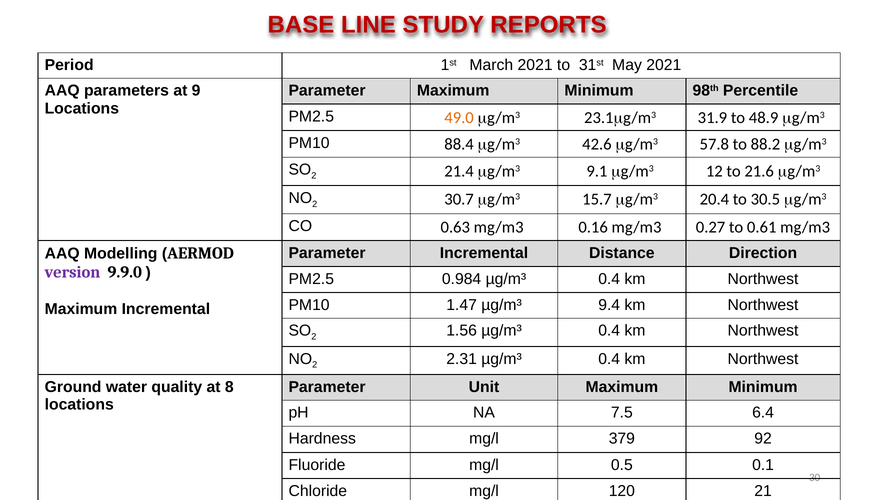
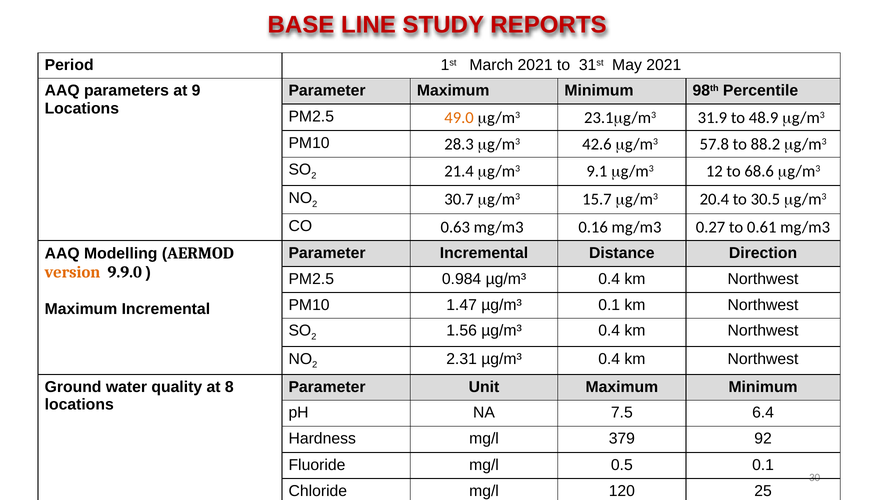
88.4: 88.4 -> 28.3 (459, 144)
21.6: 21.6 -> 68.6 (759, 171)
version colour: purple -> orange (73, 272)
µg/m³ 9.4: 9.4 -> 0.1 (609, 305)
21: 21 -> 25 (763, 490)
